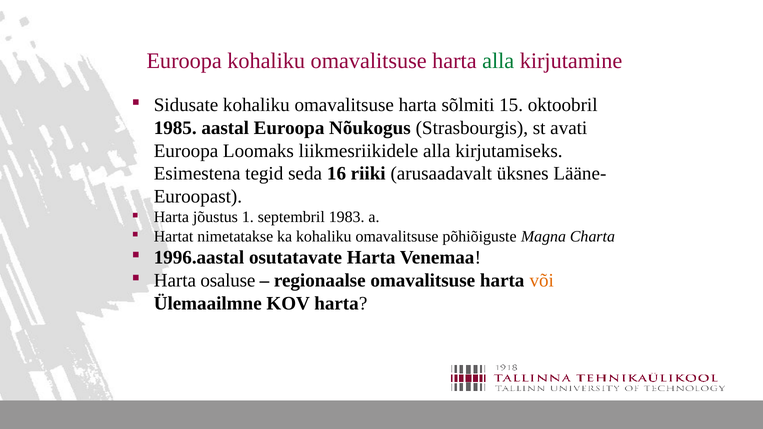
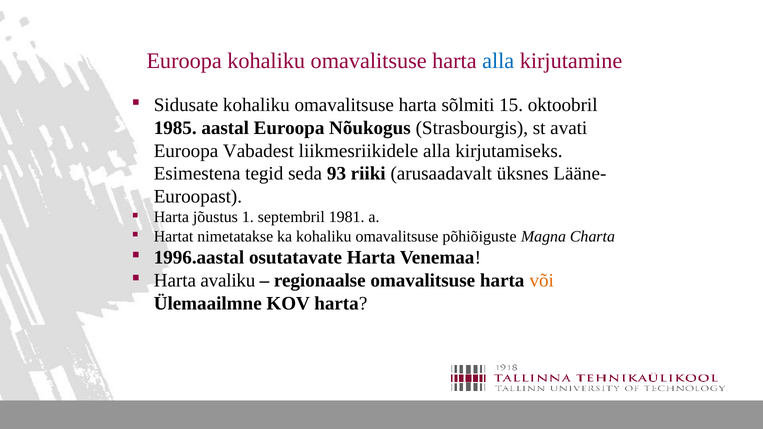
alla colour: green -> blue (498, 61)
Loomaks: Loomaks -> Vabadest (258, 151)
16: 16 -> 93 (337, 174)
1983: 1983 -> 1981 (347, 217)
osaluse: osaluse -> avaliku (228, 280)
